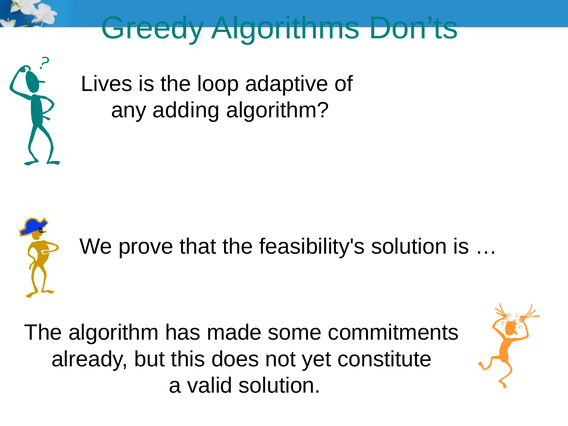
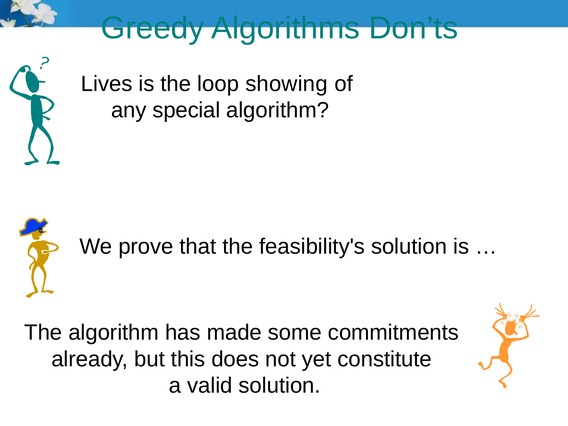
adaptive: adaptive -> showing (287, 84)
adding: adding -> special (186, 110)
